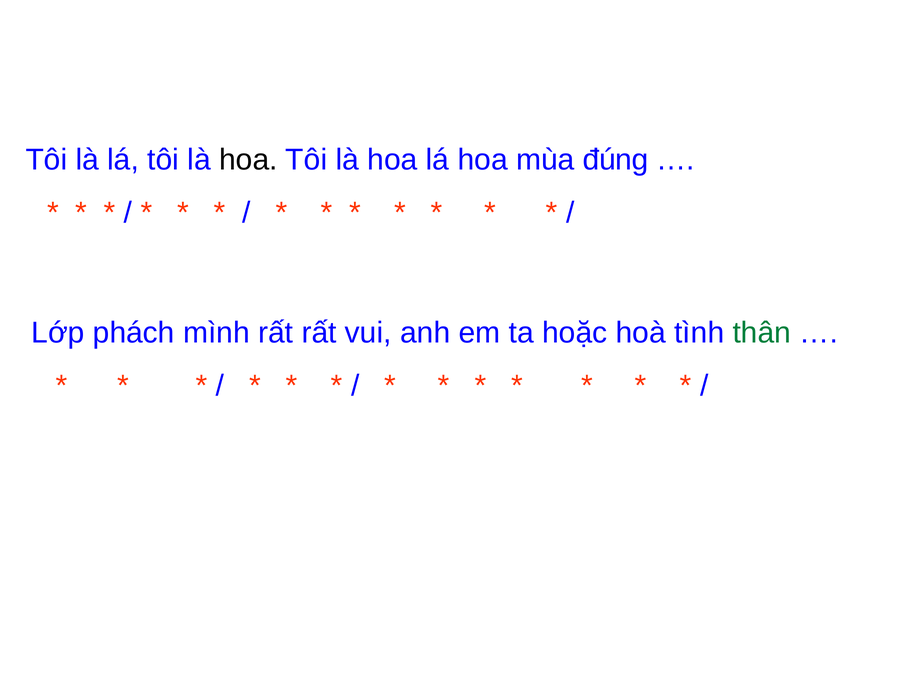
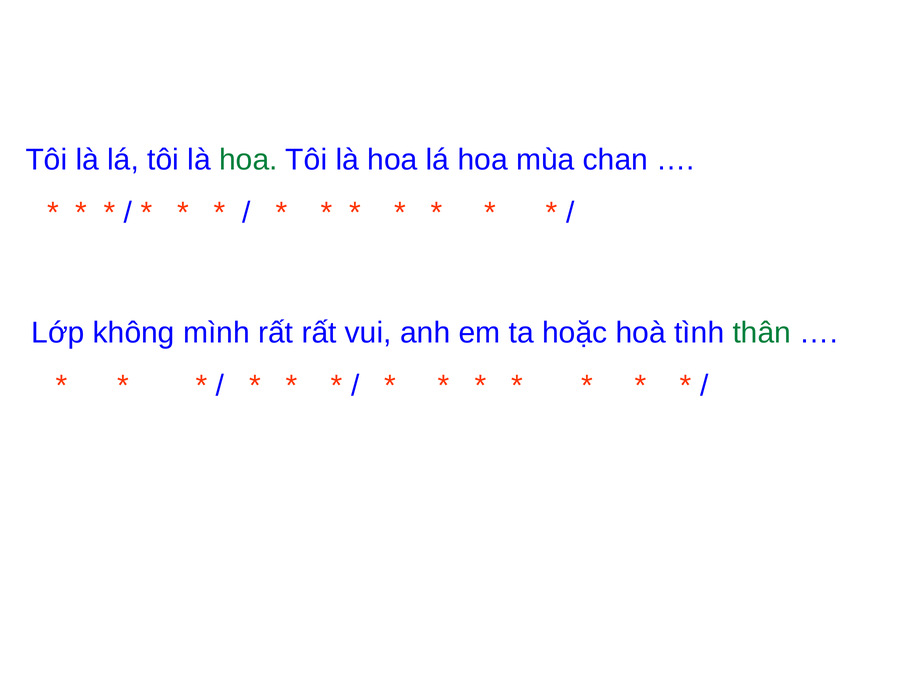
hoa colour: black -> green (248, 160)
đúng: đúng -> chan (615, 160)
phách: phách -> không (134, 333)
